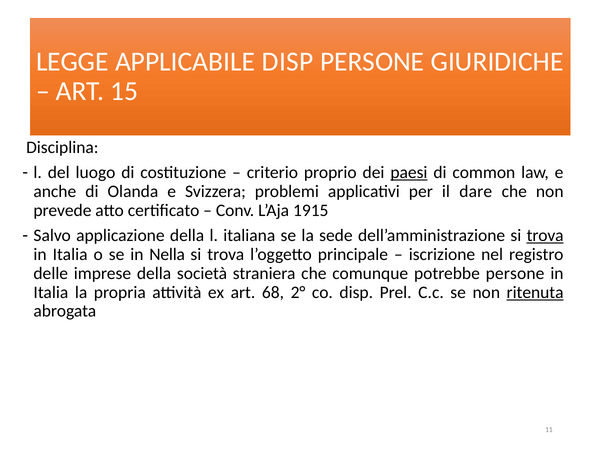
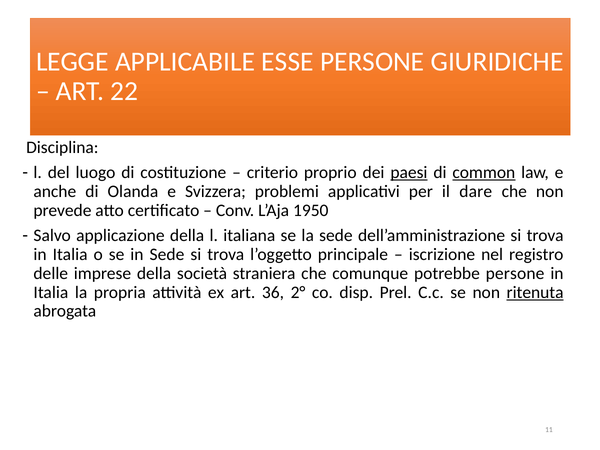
APPLICABILE DISP: DISP -> ESSE (288, 62)
15: 15 -> 22 (124, 91)
common underline: none -> present (484, 173)
1915: 1915 -> 1950 (311, 210)
trova underline: present -> none (545, 236)
in Nella: Nella -> Sede (167, 254)
68: 68 -> 36 (273, 292)
